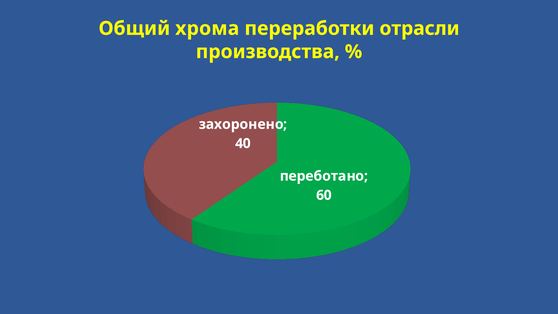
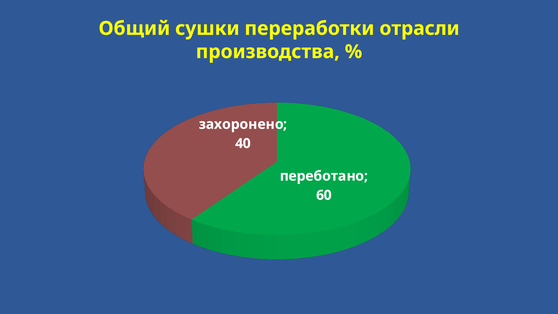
хрома: хрома -> сушки (207, 28)
